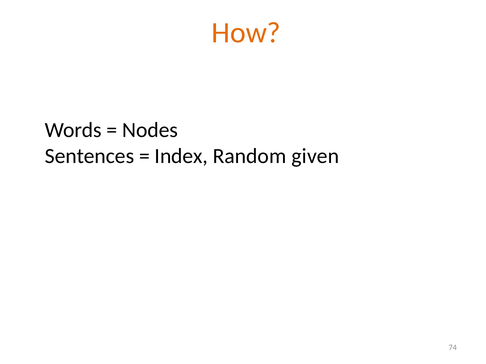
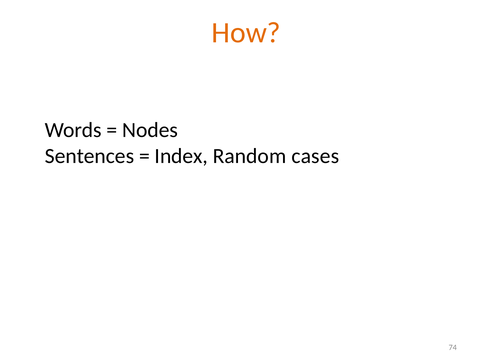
given: given -> cases (315, 156)
